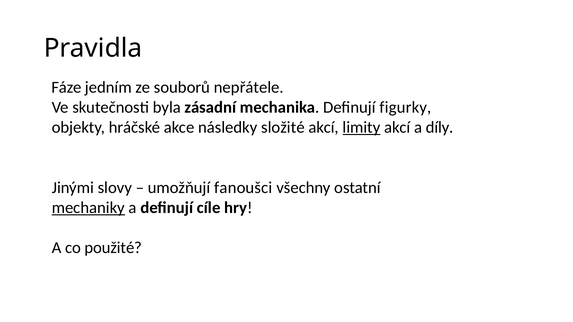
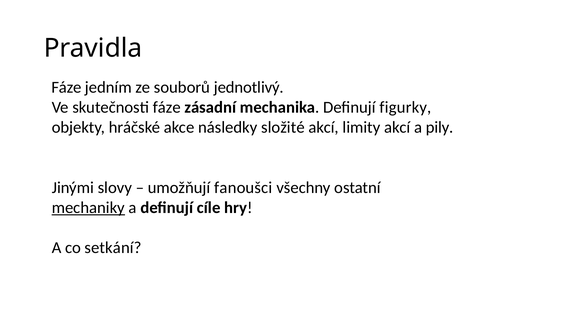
nepřátele: nepřátele -> jednotlivý (249, 87)
skutečnosti byla: byla -> fáze (167, 107)
limity underline: present -> none (361, 128)
díly: díly -> pily (440, 128)
použité: použité -> setkání (113, 248)
